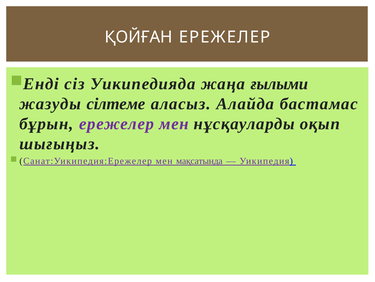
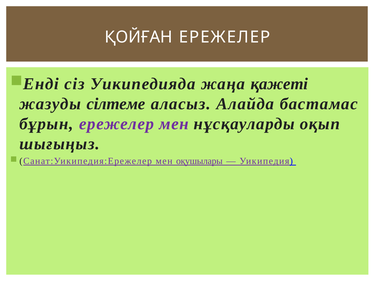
ғылыми: ғылыми -> қажеті (279, 84)
мақсатында: мақсатында -> оқушылары (199, 161)
